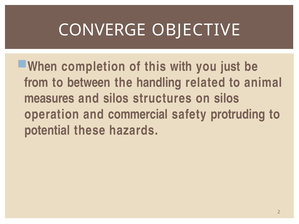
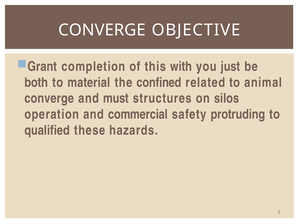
When: When -> Grant (42, 67)
from: from -> both (36, 83)
between: between -> material (89, 83)
handling: handling -> confined (159, 83)
measures: measures -> converge (49, 99)
and silos: silos -> must (116, 99)
potential: potential -> qualified (47, 130)
